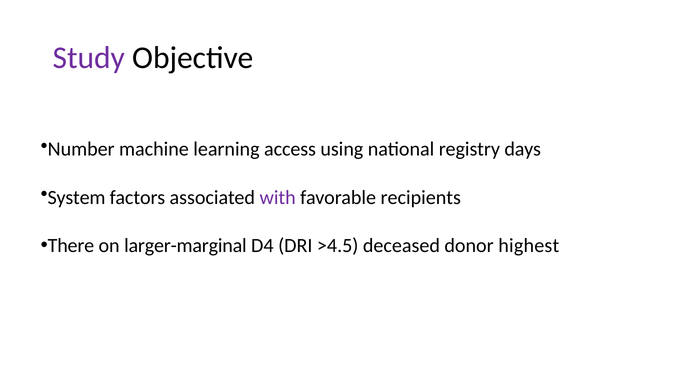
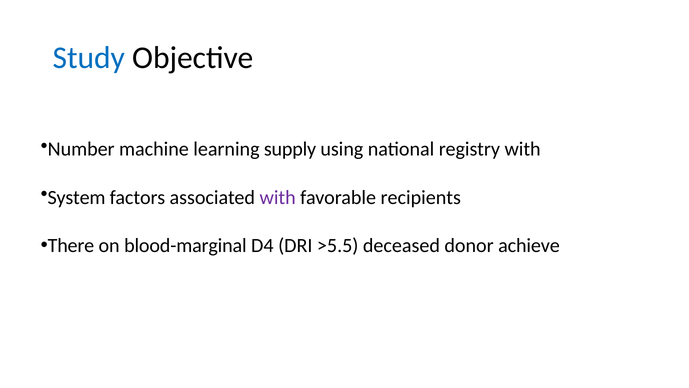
Study colour: purple -> blue (89, 58)
access: access -> supply (290, 149)
registry days: days -> with (523, 149)
larger-marginal: larger-marginal -> blood-marginal (185, 245)
>4.5: >4.5 -> >5.5 (338, 245)
highest: highest -> achieve (529, 245)
